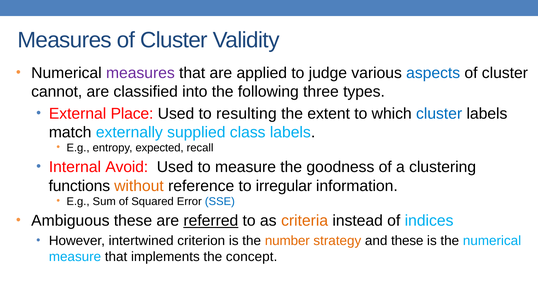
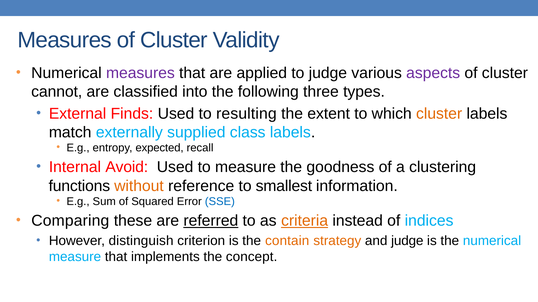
aspects colour: blue -> purple (433, 73)
Place: Place -> Finds (132, 114)
cluster colour: blue -> orange (439, 114)
irregular: irregular -> smallest (284, 186)
Ambiguous: Ambiguous -> Comparing (70, 221)
criteria underline: none -> present (305, 221)
intertwined: intertwined -> distinguish (141, 241)
number: number -> contain (287, 241)
and these: these -> judge (407, 241)
